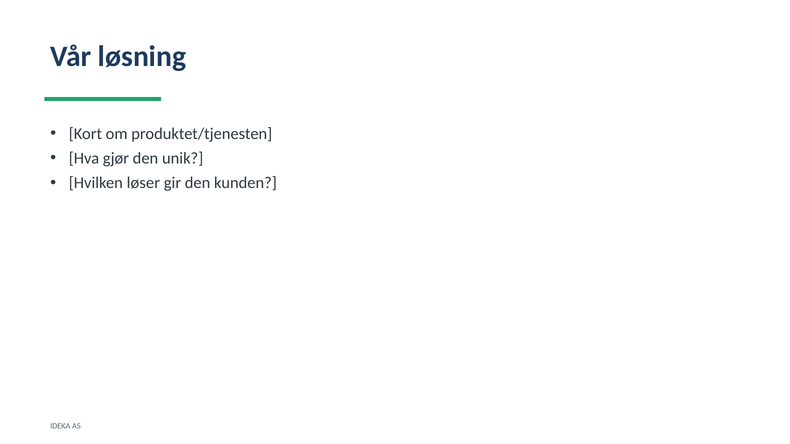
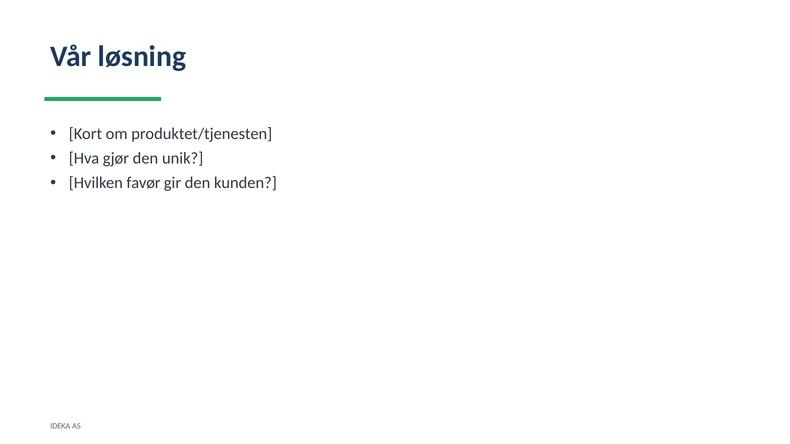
løser: løser -> favør (143, 183)
